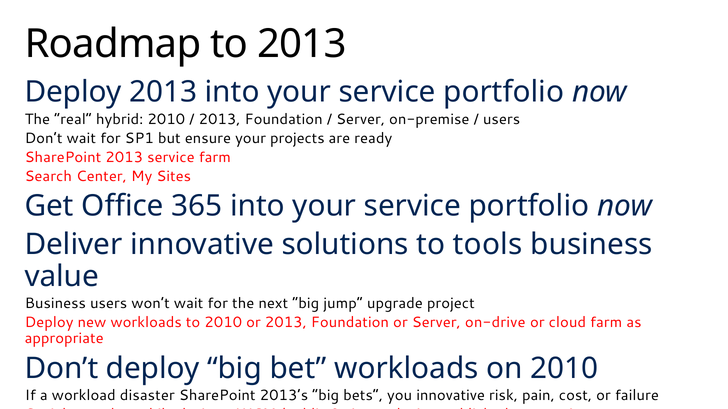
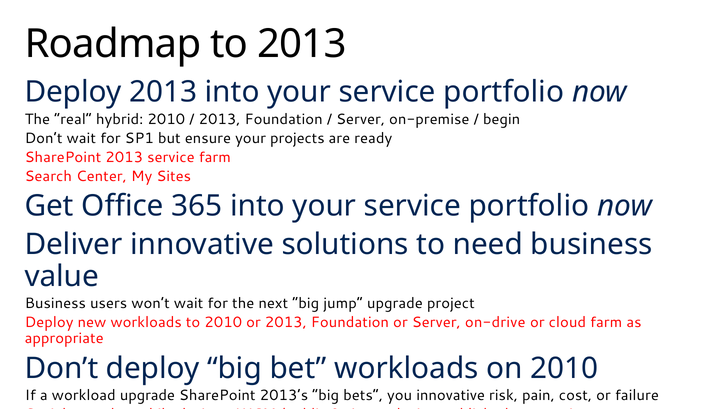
users: users -> begin (502, 119)
tools: tools -> need (488, 244)
workload disaster: disaster -> upgrade (147, 396)
